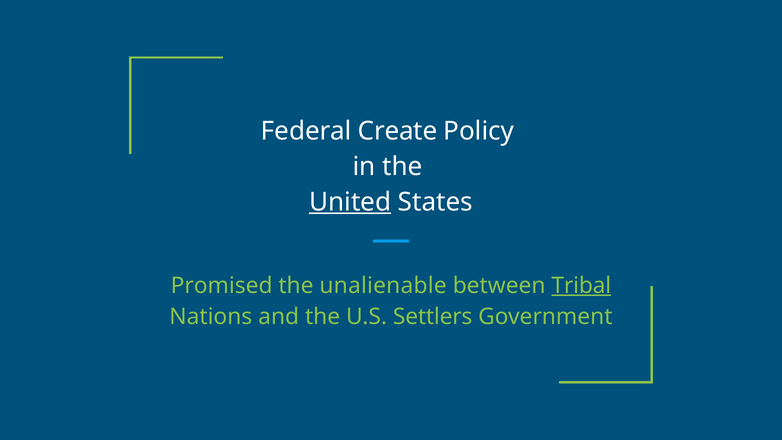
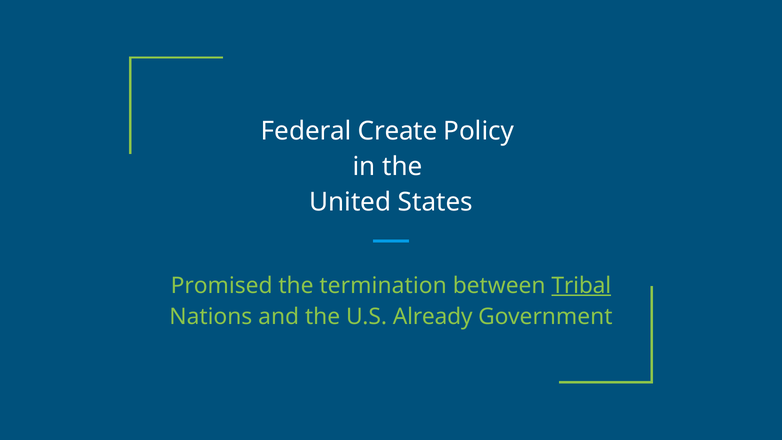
United underline: present -> none (350, 202)
unalienable: unalienable -> termination (383, 285)
Settlers: Settlers -> Already (433, 317)
